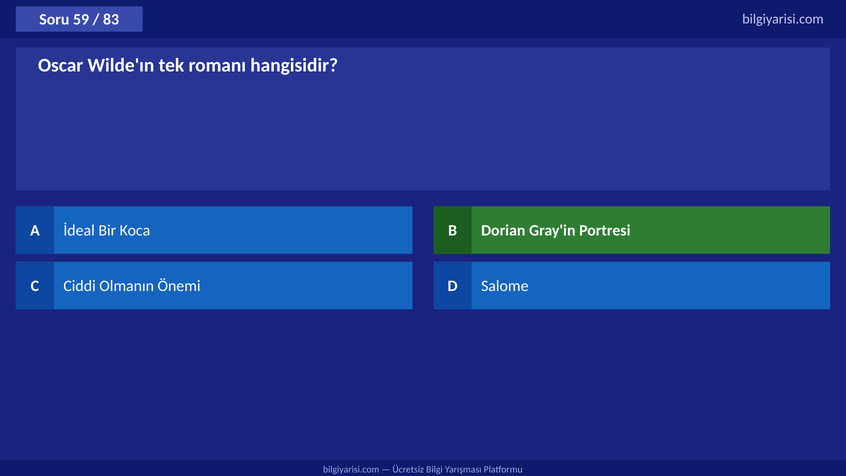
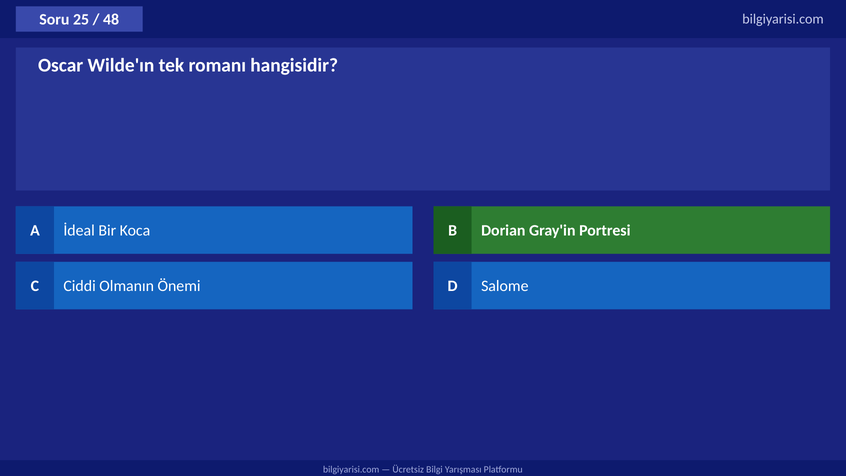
59: 59 -> 25 (81, 19)
83: 83 -> 48 (111, 19)
